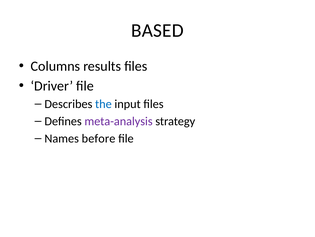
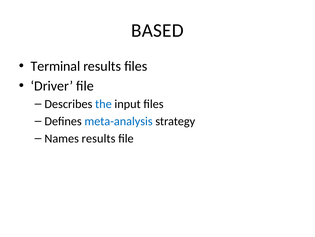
Columns: Columns -> Terminal (55, 66)
meta-analysis colour: purple -> blue (119, 121)
Names before: before -> results (99, 138)
